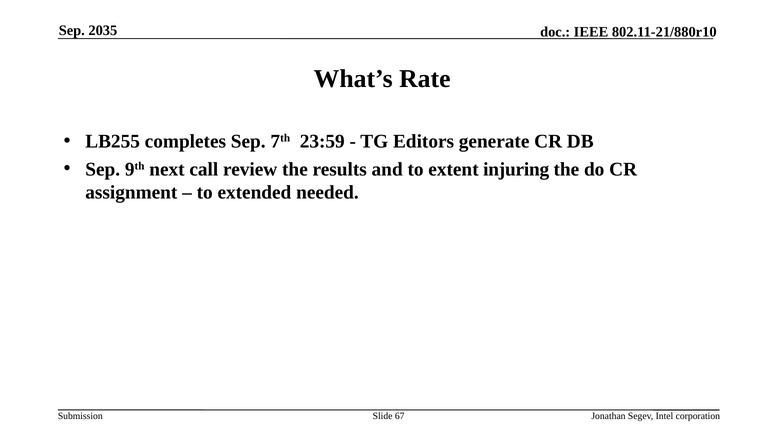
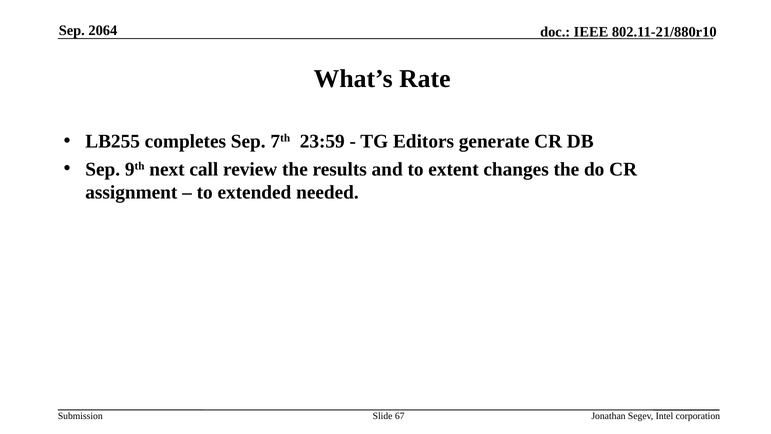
2035: 2035 -> 2064 (103, 31)
injuring: injuring -> changes (516, 169)
